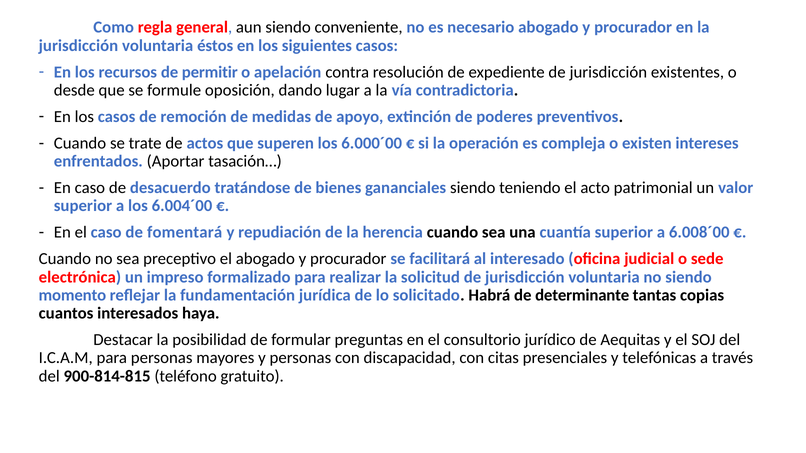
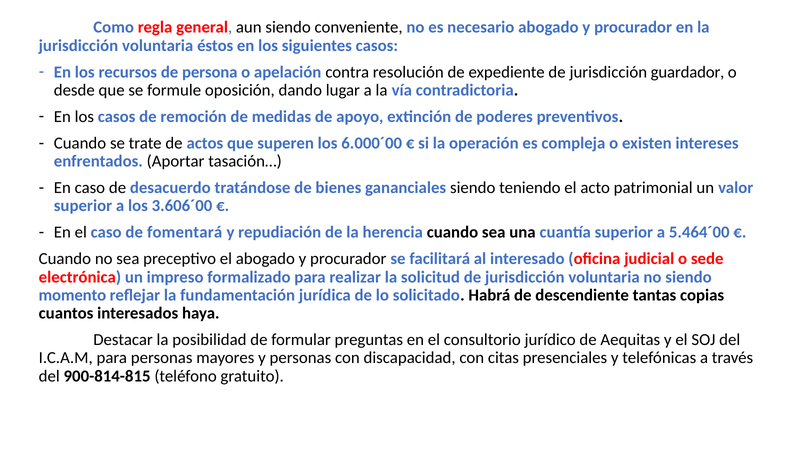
permitir: permitir -> persona (210, 72)
existentes: existentes -> guardador (688, 72)
6.004´00: 6.004´00 -> 3.606´00 (182, 206)
6.008´00: 6.008´00 -> 5.464´00 (699, 233)
determinante: determinante -> descendiente (582, 295)
